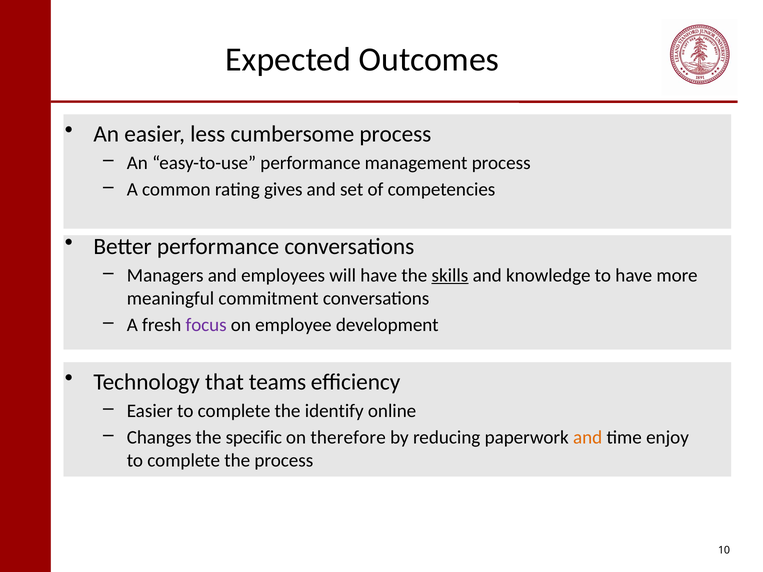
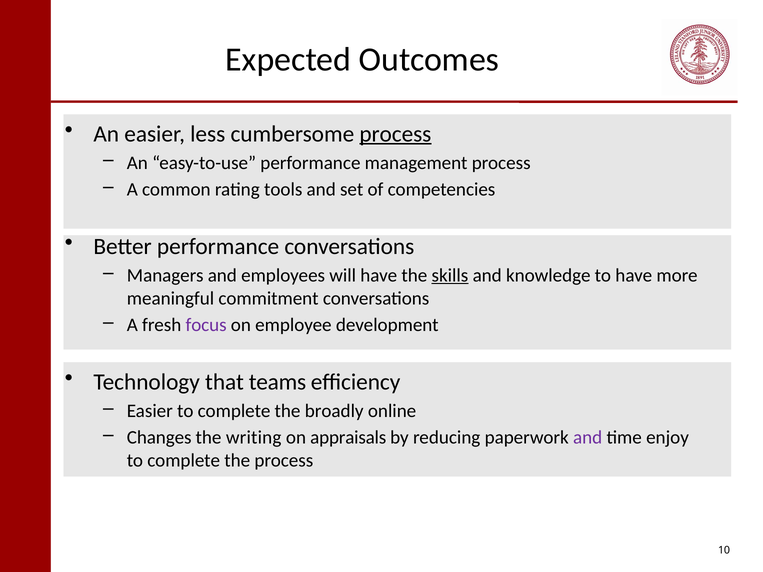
process underline: none -> present (395, 134)
gives: gives -> tools (283, 190)
identify: identify -> broadly (334, 411)
specific: specific -> writing (254, 438)
therefore: therefore -> appraisals (348, 438)
and colour: orange -> purple (588, 438)
